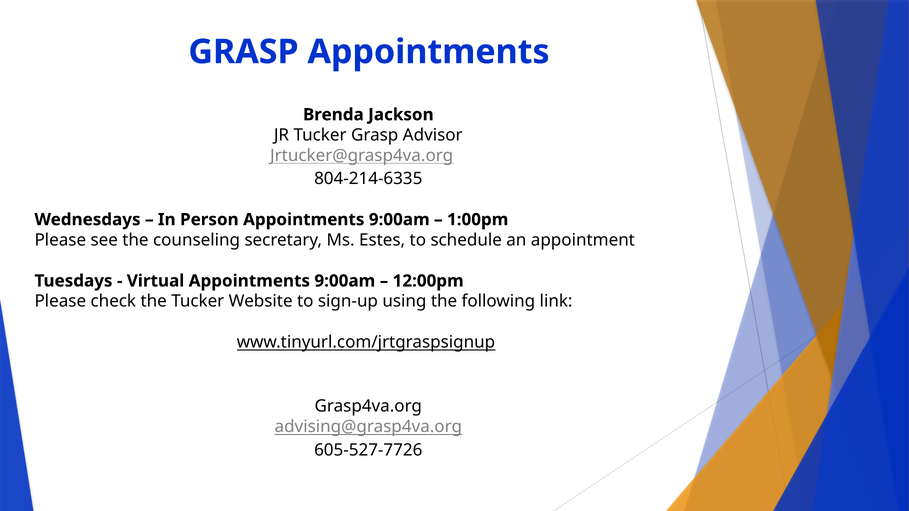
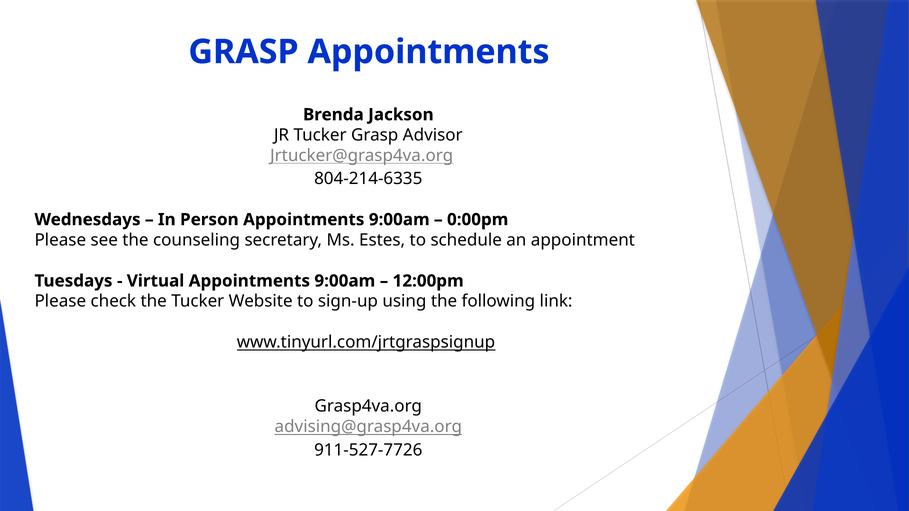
1:00pm: 1:00pm -> 0:00pm (478, 220)
605-527-7726: 605-527-7726 -> 911-527-7726 (368, 450)
